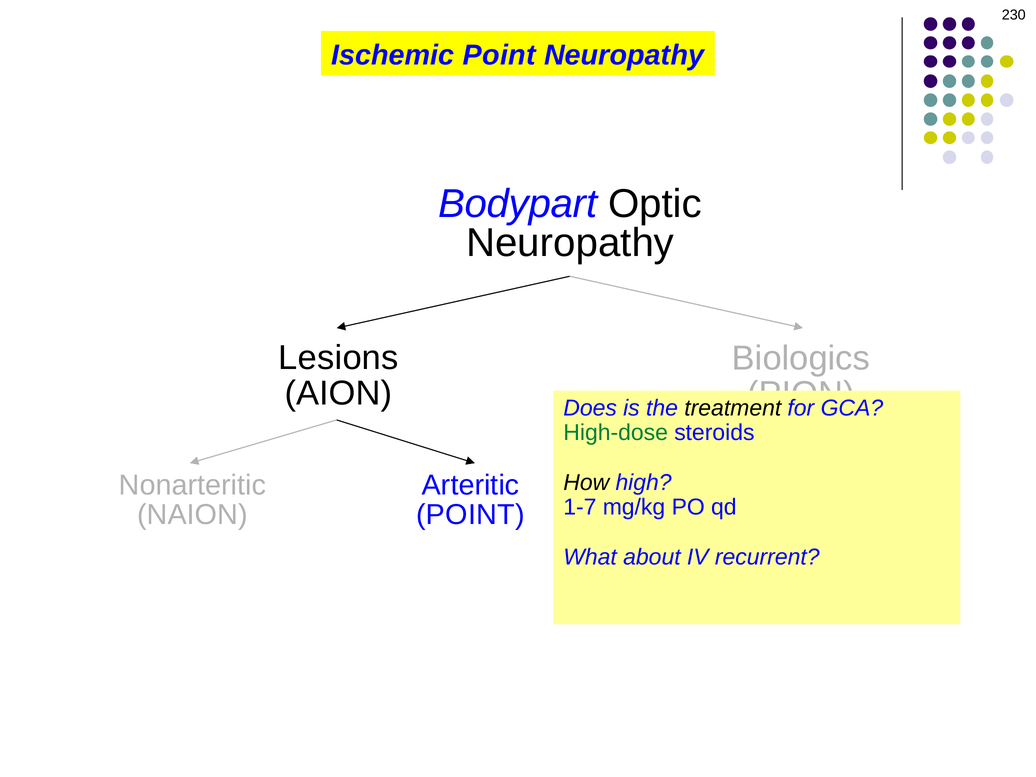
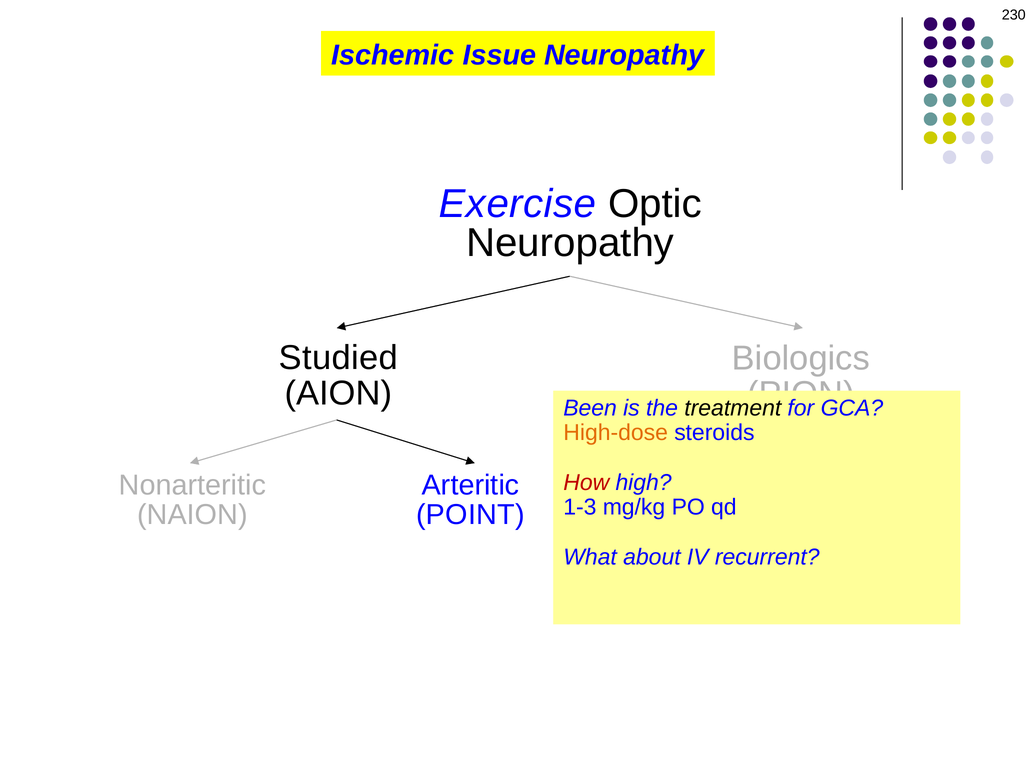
Ischemic Point: Point -> Issue (499, 55)
Bodypart: Bodypart -> Exercise (517, 204)
Lesions: Lesions -> Studied (338, 358)
Does: Does -> Been (590, 408)
High-dose colour: green -> orange (616, 433)
How colour: black -> red (586, 483)
1-7: 1-7 -> 1-3 (580, 507)
